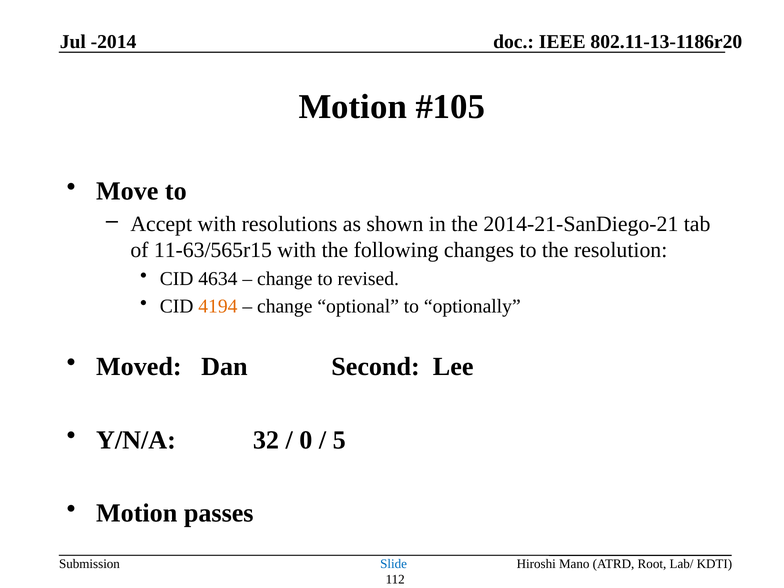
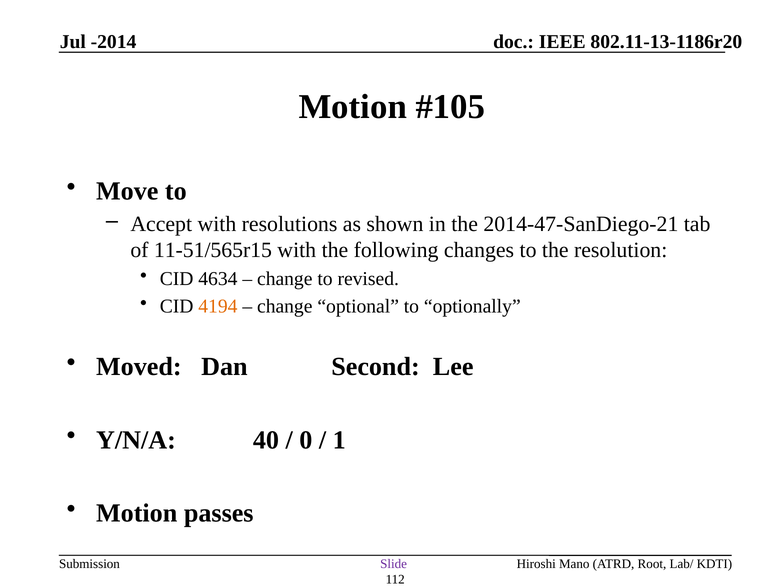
2014-21-SanDiego-21: 2014-21-SanDiego-21 -> 2014-47-SanDiego-21 (581, 224)
11-63/565r15: 11-63/565r15 -> 11-51/565r15 (213, 250)
32: 32 -> 40 (266, 440)
5: 5 -> 1 (339, 440)
Slide colour: blue -> purple (394, 564)
